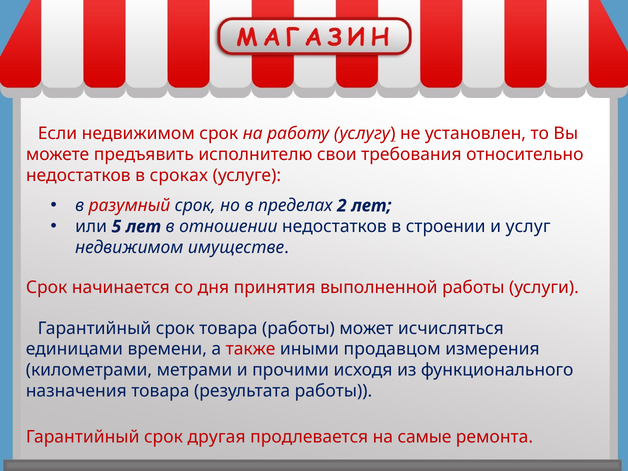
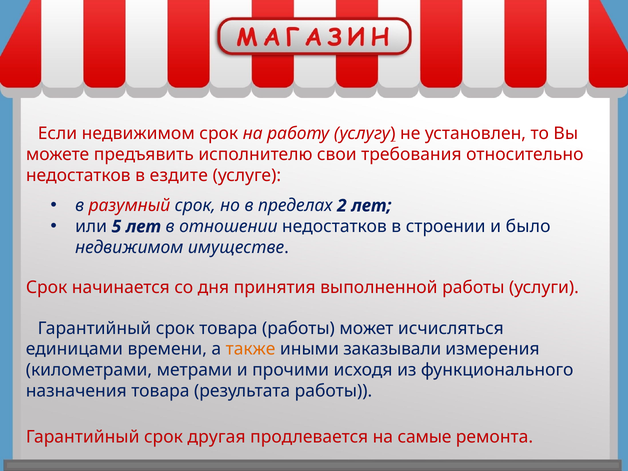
сроках: сроках -> ездите (179, 175)
услуг: услуг -> было (528, 227)
также colour: red -> orange (251, 349)
продавцом: продавцом -> заказывали (392, 349)
